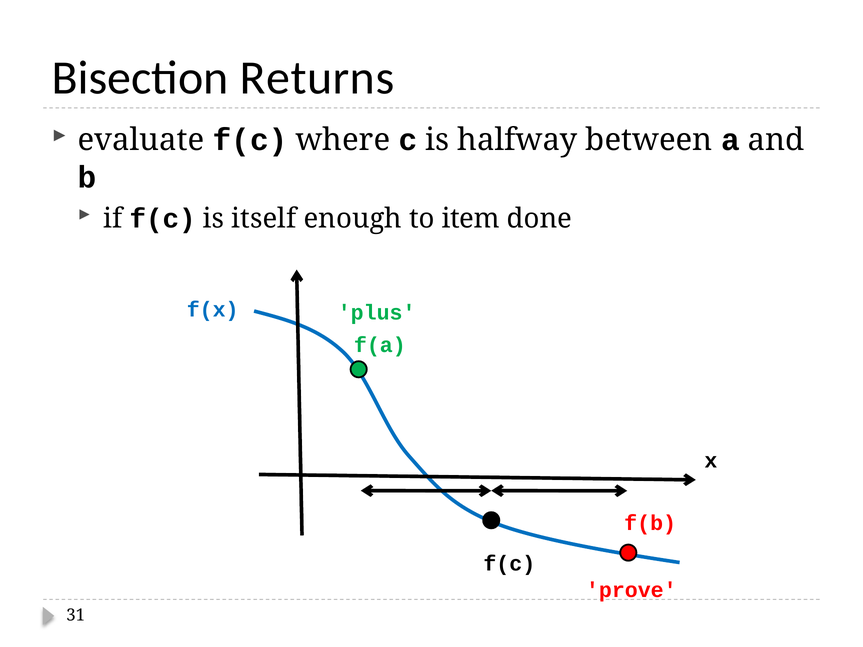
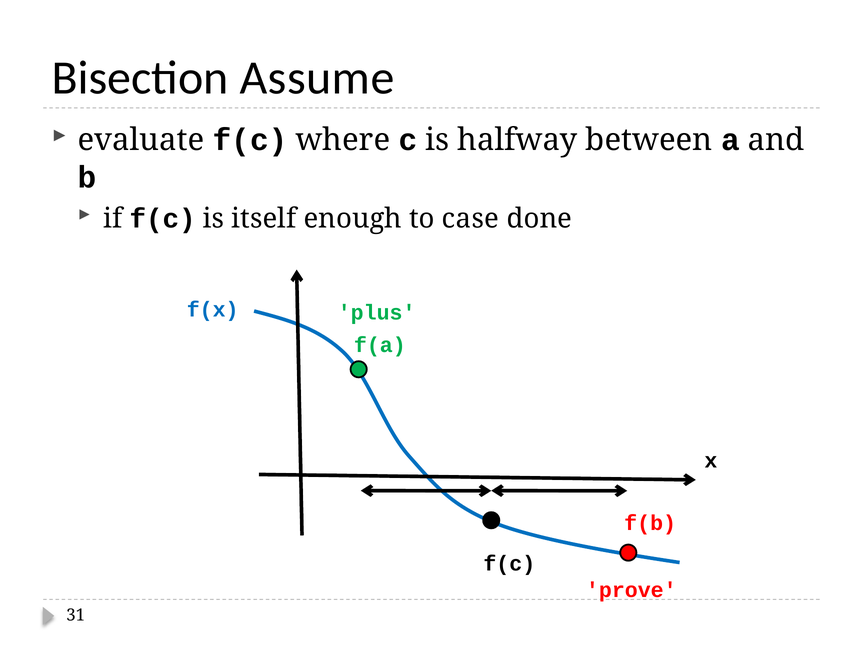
Returns: Returns -> Assume (317, 78)
item: item -> case (470, 219)
